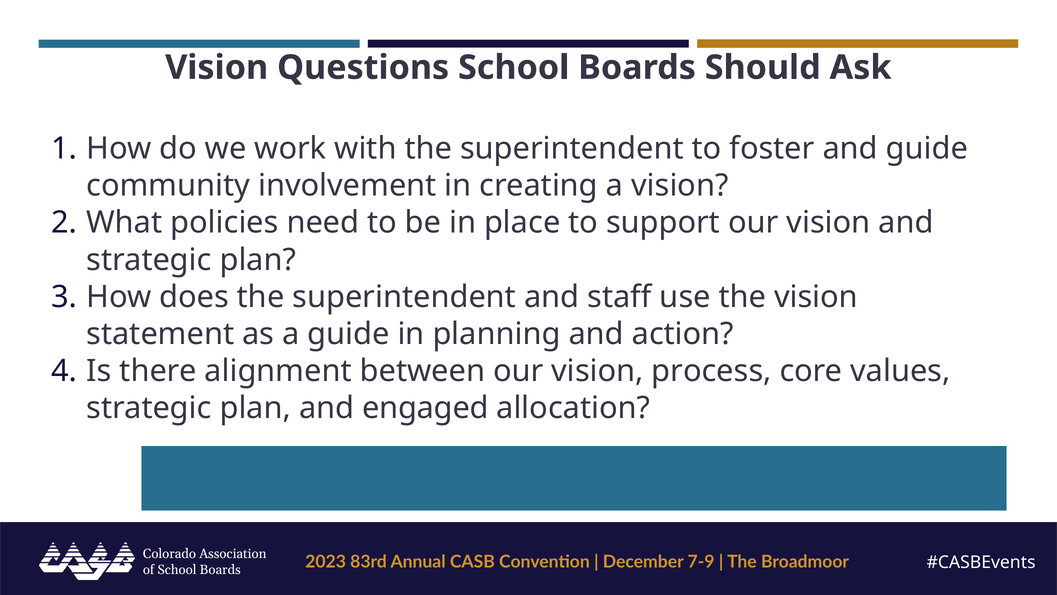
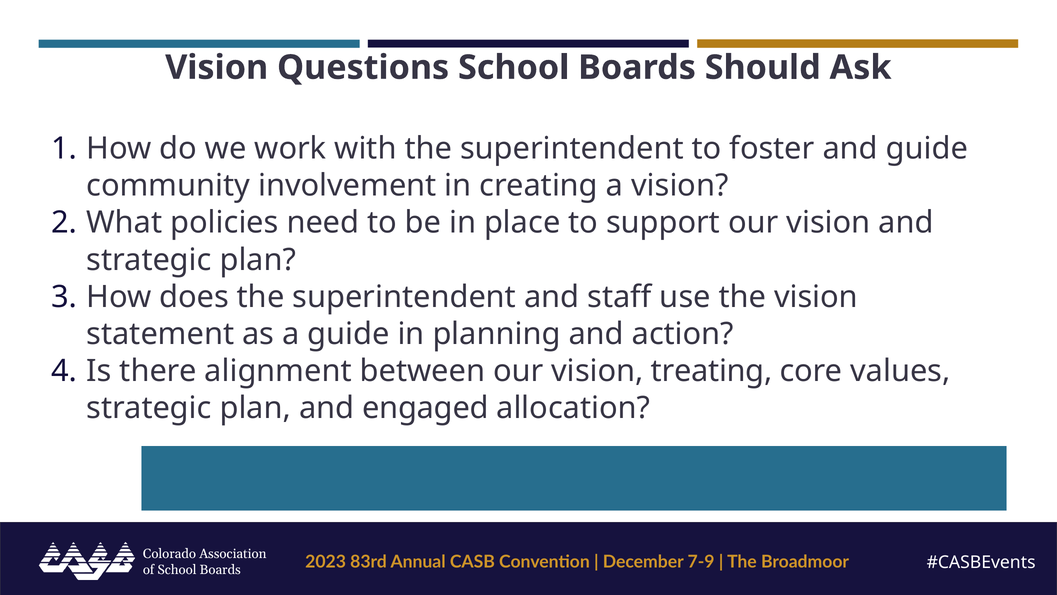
process: process -> treating (712, 371)
